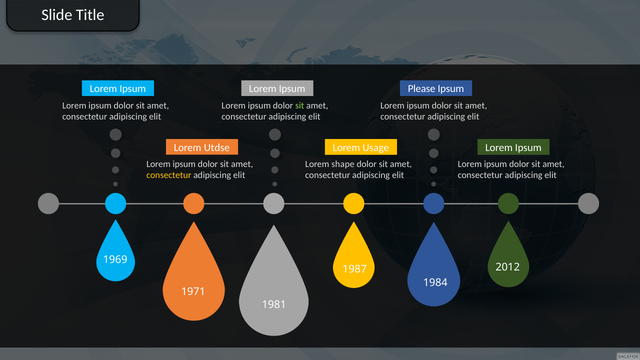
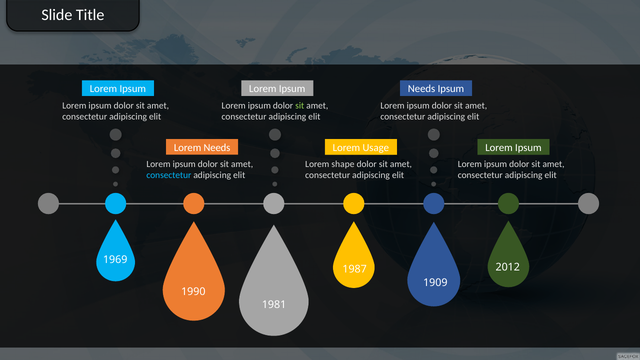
Please: Please -> Needs (422, 89)
Lorem Utdse: Utdse -> Needs (217, 148)
consectetur colour: yellow -> light blue (169, 175)
1984: 1984 -> 1909 (435, 283)
1971: 1971 -> 1990 (193, 292)
